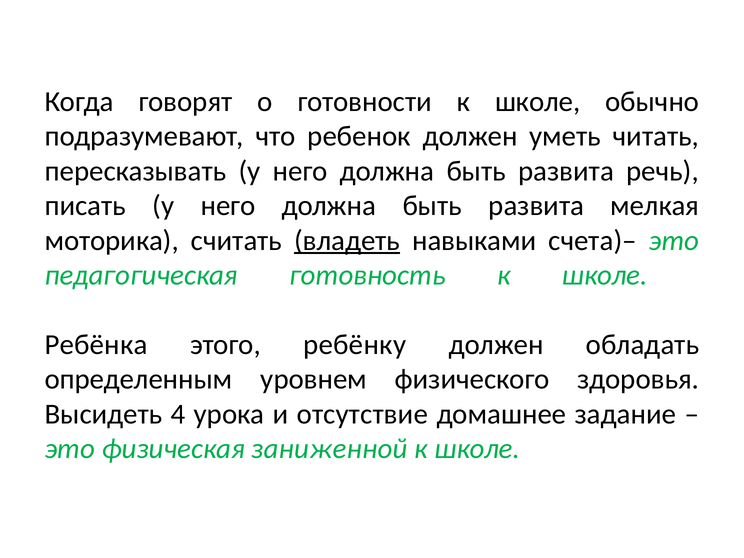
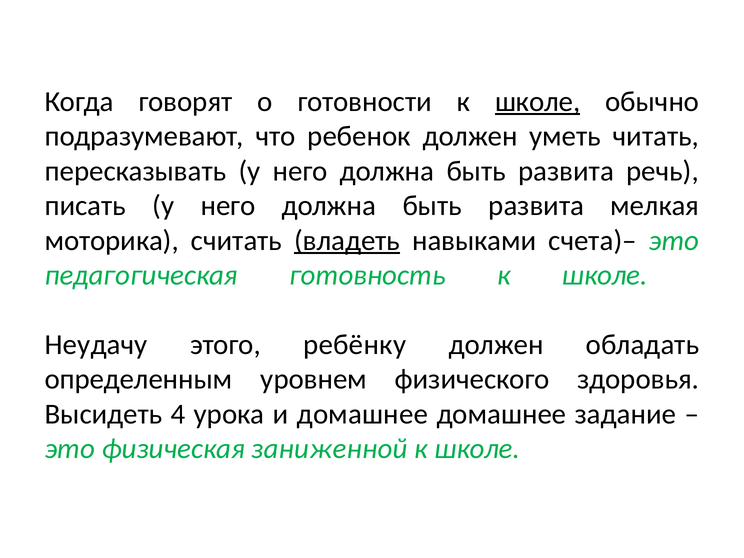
школе underline: none -> present (538, 101)
Ребёнка: Ребёнка -> Неудачу (96, 345)
и отсутствие: отсутствие -> домашнее (362, 414)
